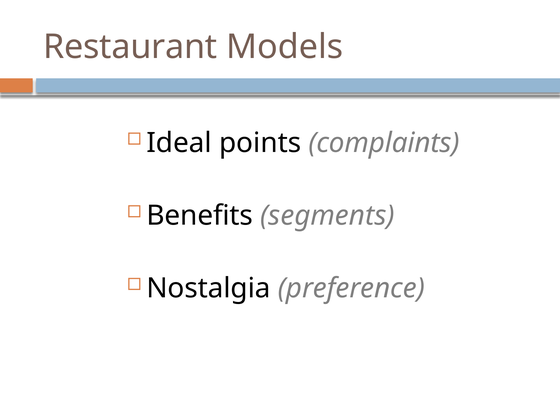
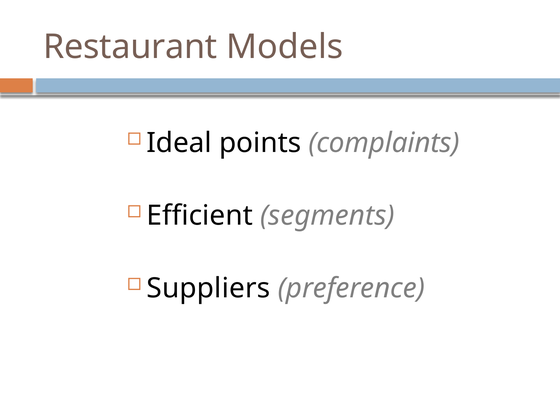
Benefits: Benefits -> Efficient (200, 215)
Nostalgia: Nostalgia -> Suppliers (208, 288)
